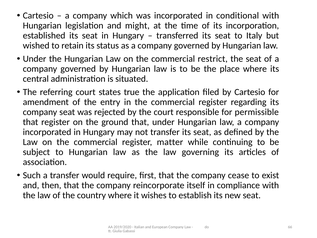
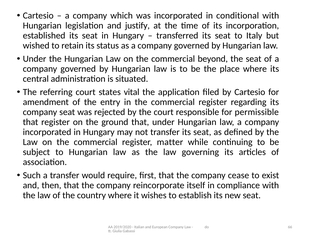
might: might -> justify (137, 26)
restrict: restrict -> beyond (213, 59)
true: true -> vital (132, 92)
